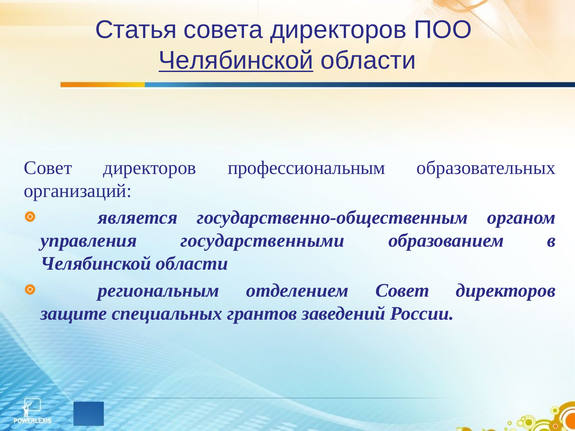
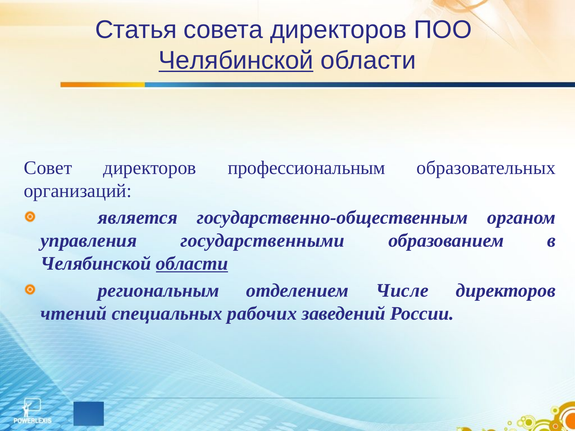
области underline: none -> present (192, 264)
отделением Совет: Совет -> Числе (402, 291)
защите: защите -> чтений (74, 314)
грантов: грантов -> рабочих (262, 314)
